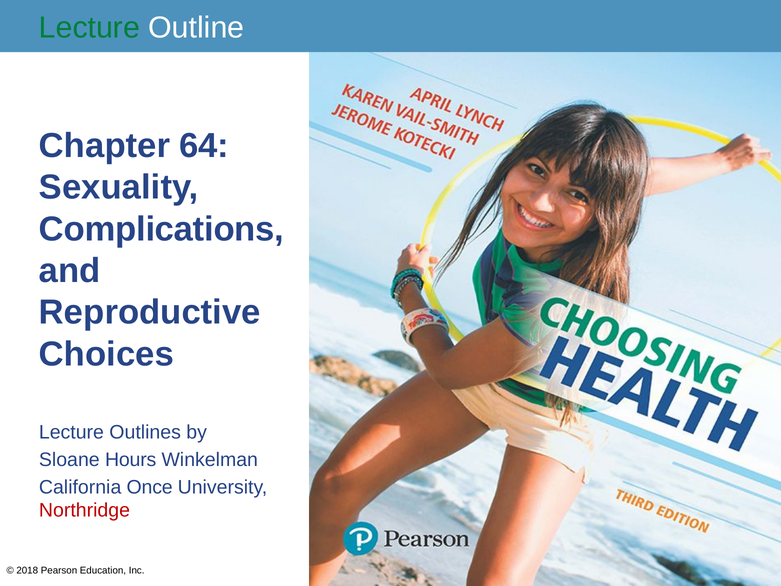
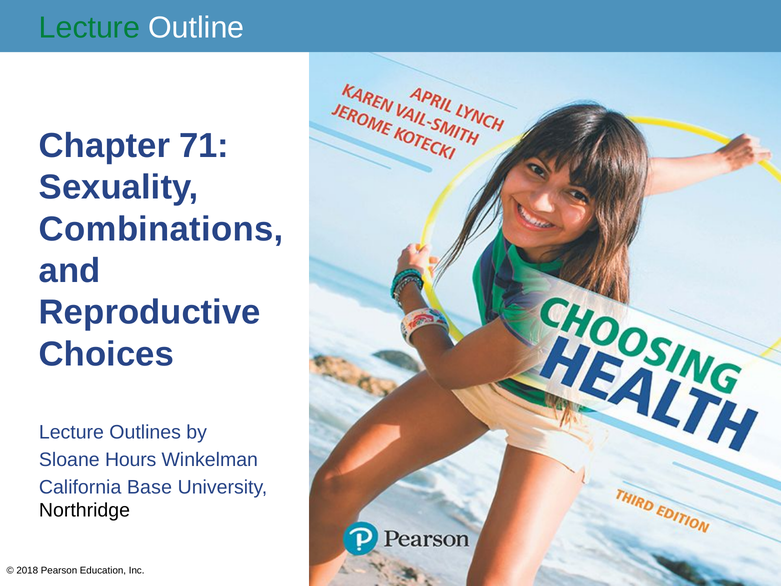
64: 64 -> 71 (204, 146)
Complications: Complications -> Combinations (161, 229)
Once: Once -> Base (149, 487)
Northridge colour: red -> black (84, 510)
